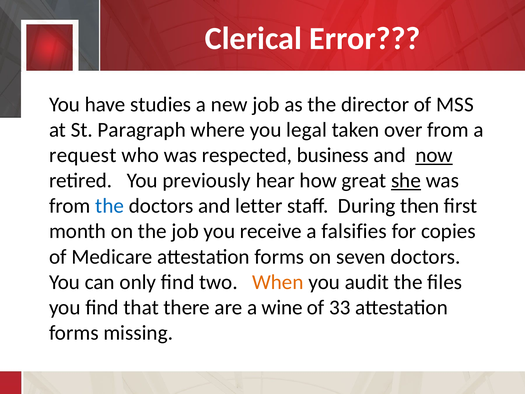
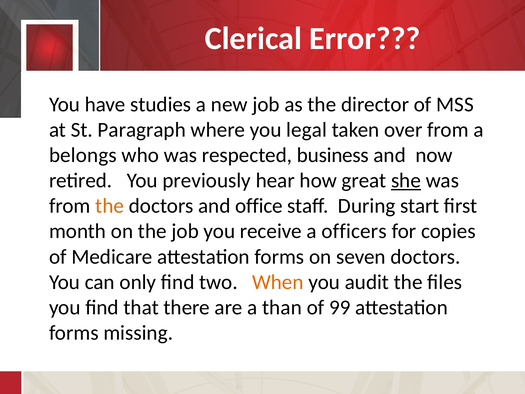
request: request -> belongs (83, 155)
now underline: present -> none (434, 155)
the colour: blue -> orange (110, 206)
letter: letter -> office (259, 206)
then: then -> start (420, 206)
falsifies: falsifies -> officers (354, 231)
wine: wine -> than (282, 307)
33: 33 -> 99 (340, 307)
